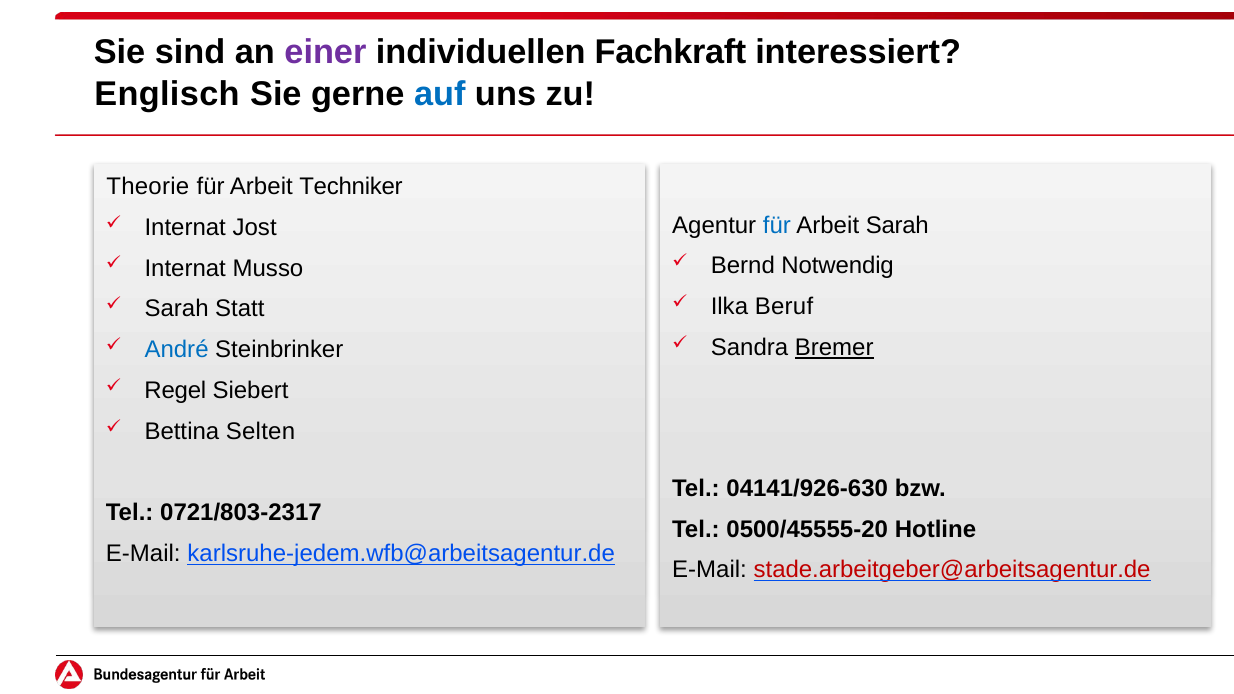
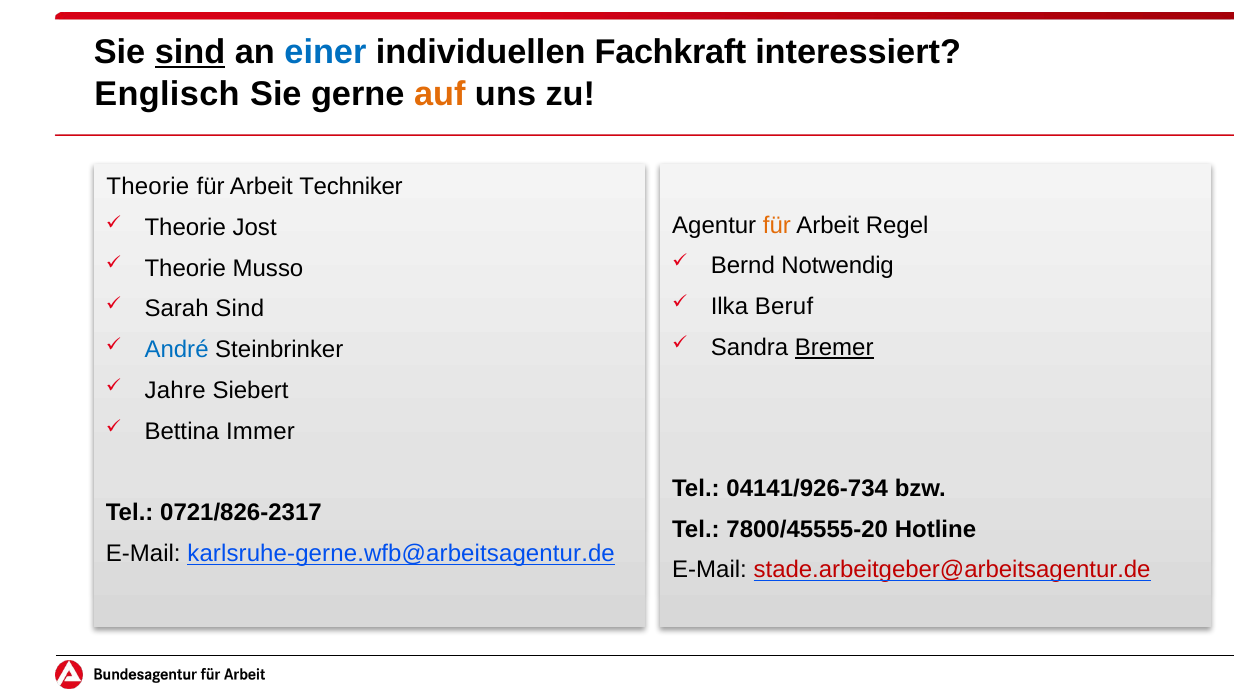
sind underline: none -> present (190, 53)
einer colour: purple -> blue (325, 53)
auf colour: blue -> orange (440, 94)
für colour: blue -> orange (777, 225)
Arbeit Sarah: Sarah -> Regel (897, 225)
Internat: Internat -> Theorie (185, 227)
Internat: Internat -> Theorie (185, 268)
Sarah Statt: Statt -> Sind (240, 309)
Regel: Regel -> Jahre (175, 391)
Selten: Selten -> Immer (260, 432)
04141/926-630: 04141/926-630 -> 04141/926-734 (807, 489)
0721/803-2317: 0721/803-2317 -> 0721/826-2317 (241, 513)
0500/45555-20: 0500/45555-20 -> 7800/45555-20 (807, 529)
karlsruhe-jedem.wfb@arbeitsagentur.de: karlsruhe-jedem.wfb@arbeitsagentur.de -> karlsruhe-gerne.wfb@arbeitsagentur.de (401, 554)
